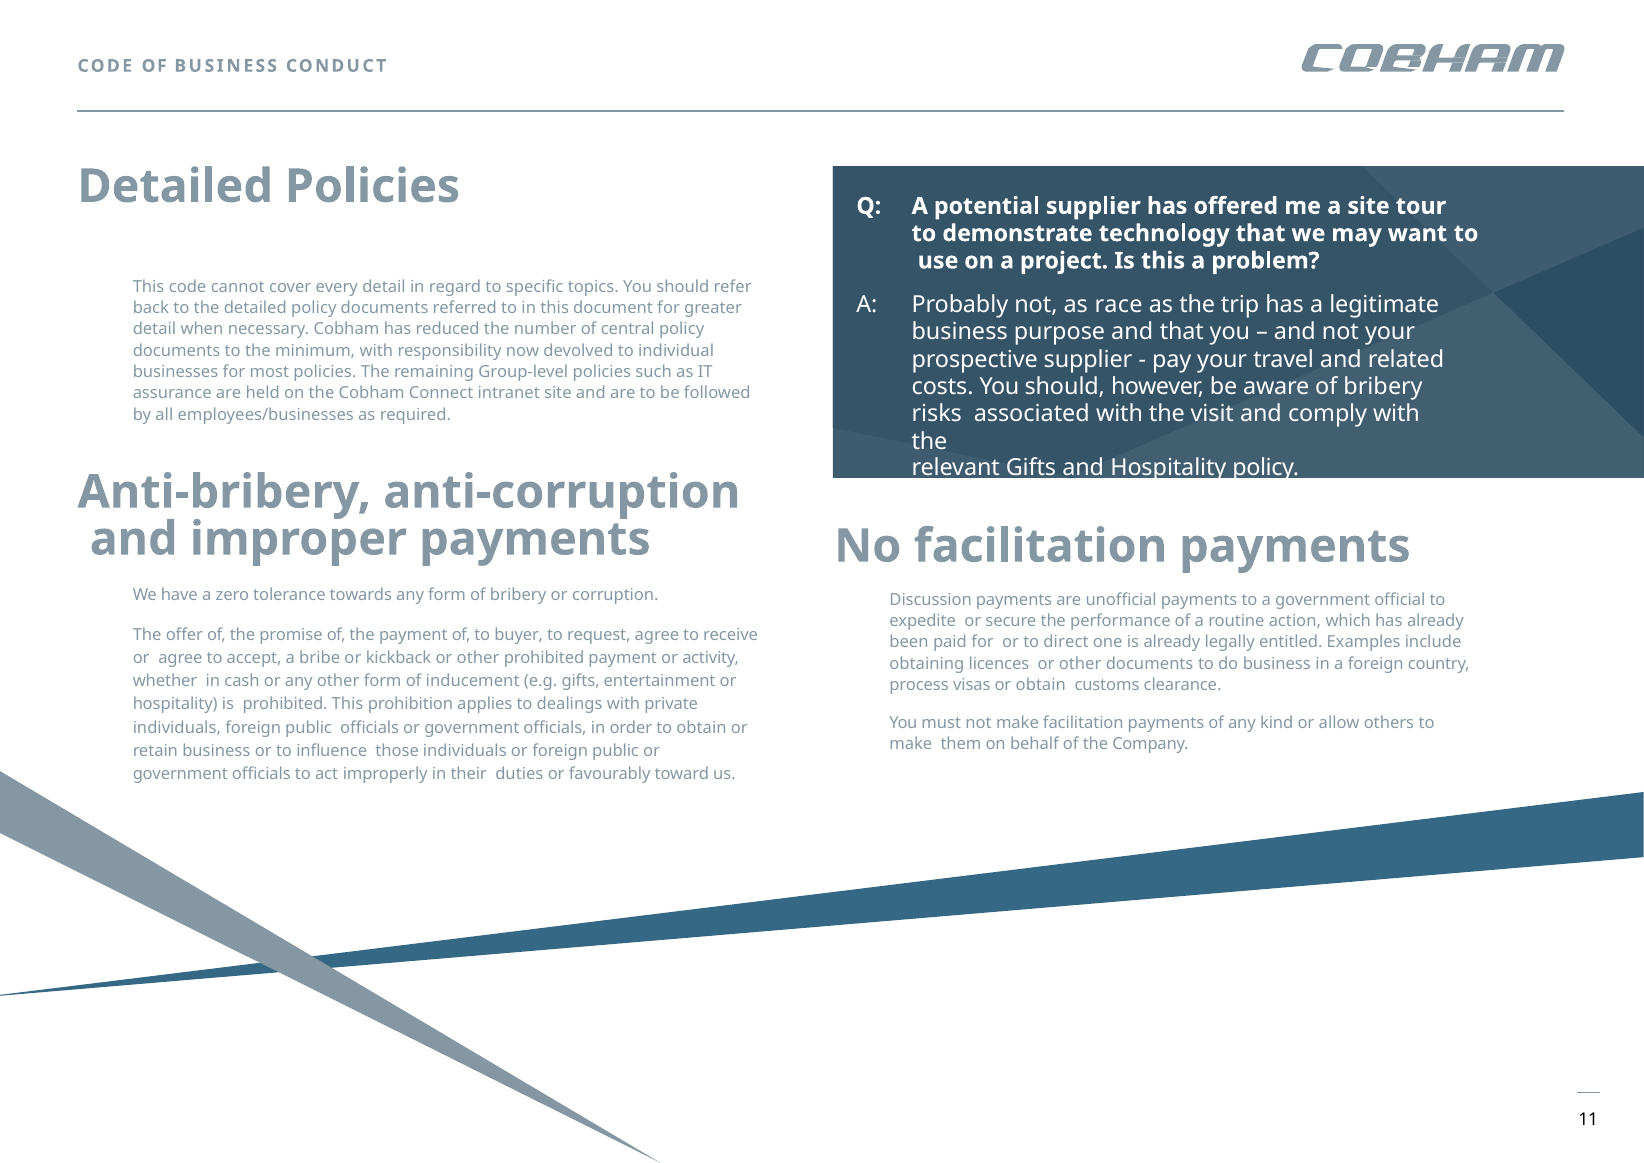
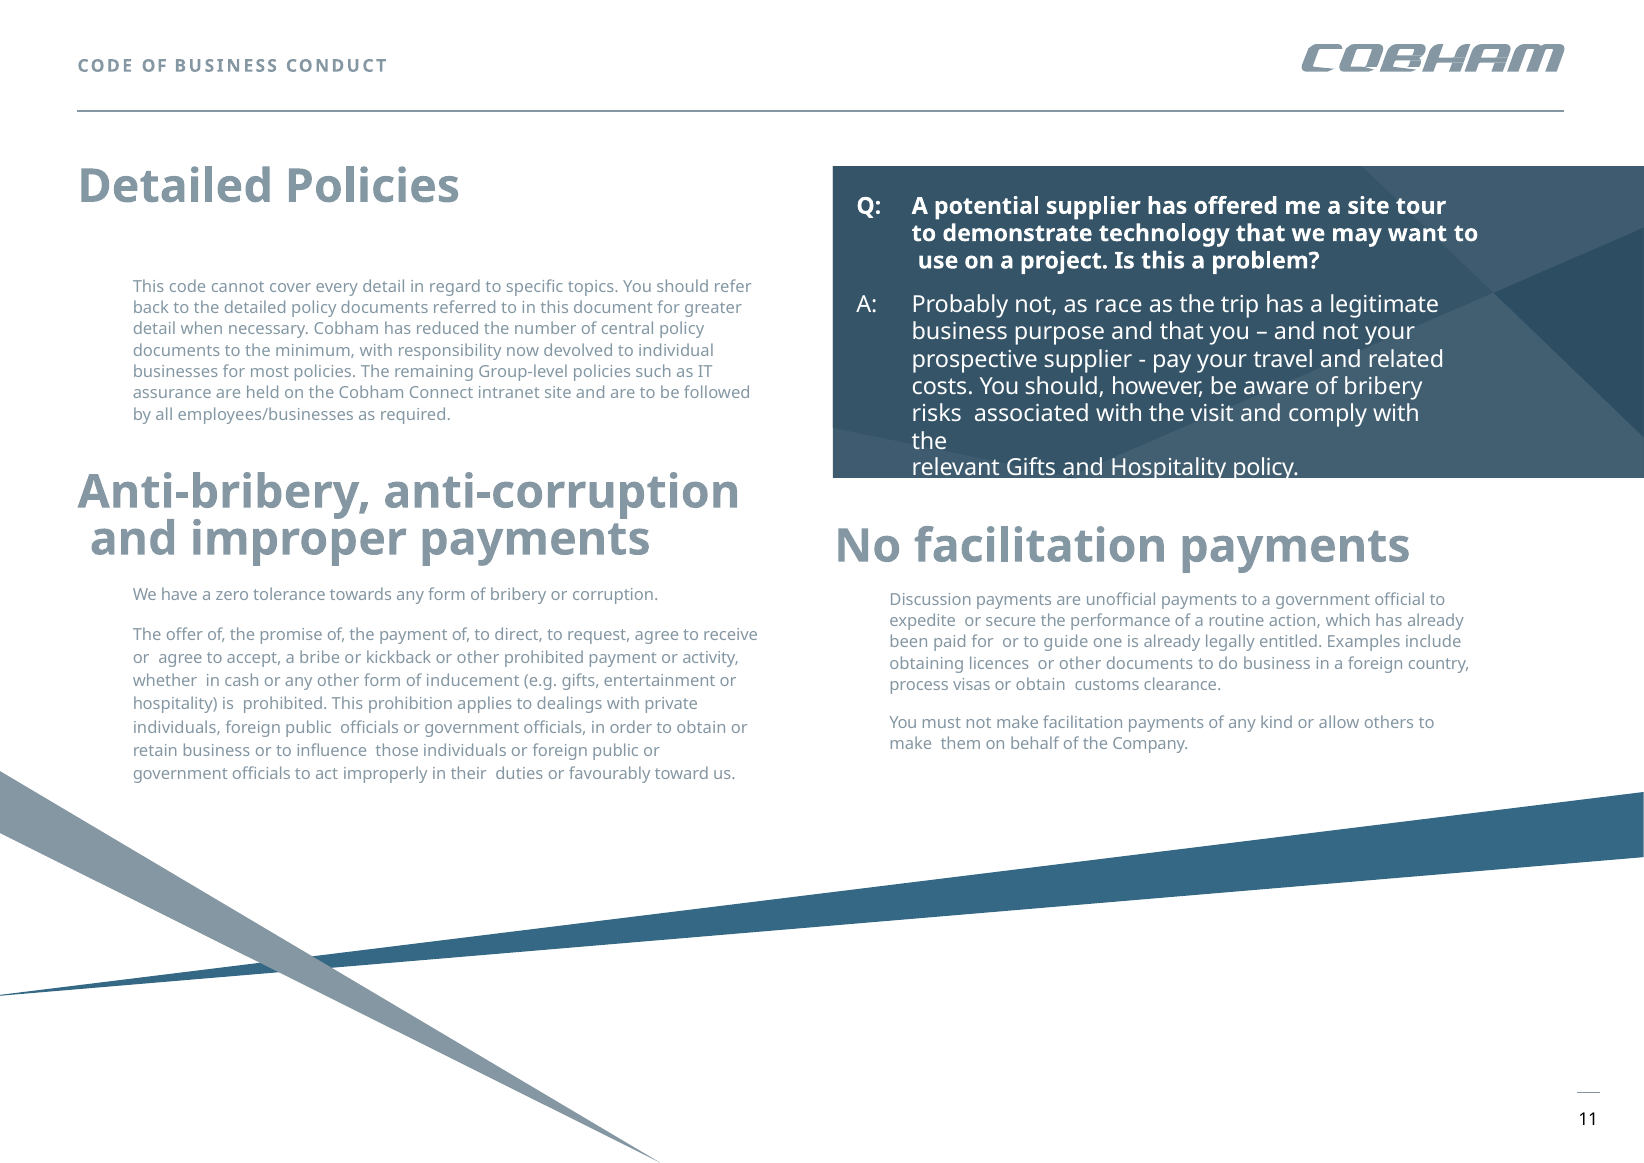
buyer: buyer -> direct (519, 634)
direct: direct -> guide (1066, 642)
